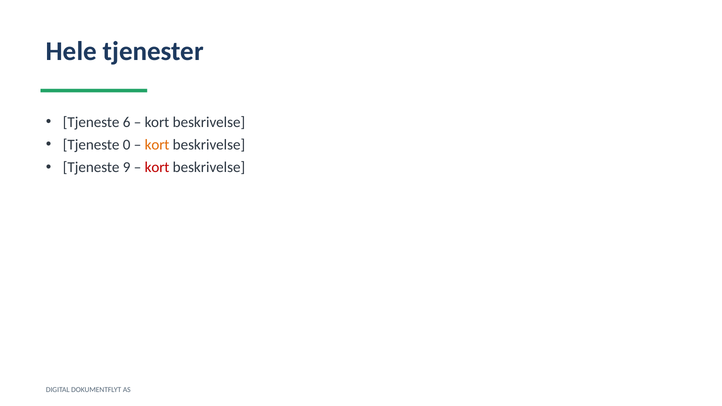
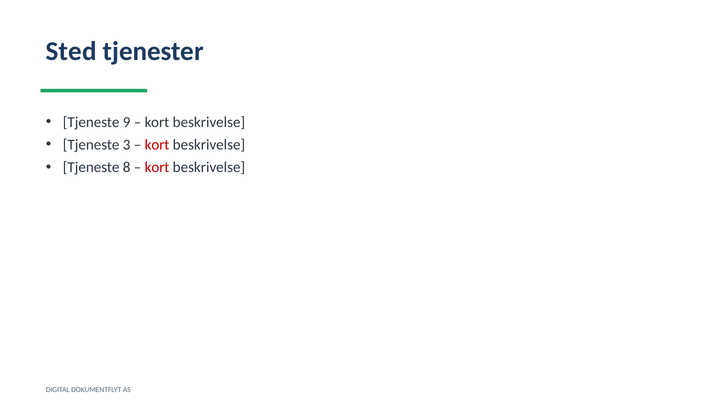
Hele: Hele -> Sted (71, 52)
6: 6 -> 9 (127, 122)
0: 0 -> 3 (127, 145)
kort colour: orange -> red (157, 145)
9: 9 -> 8 (127, 167)
